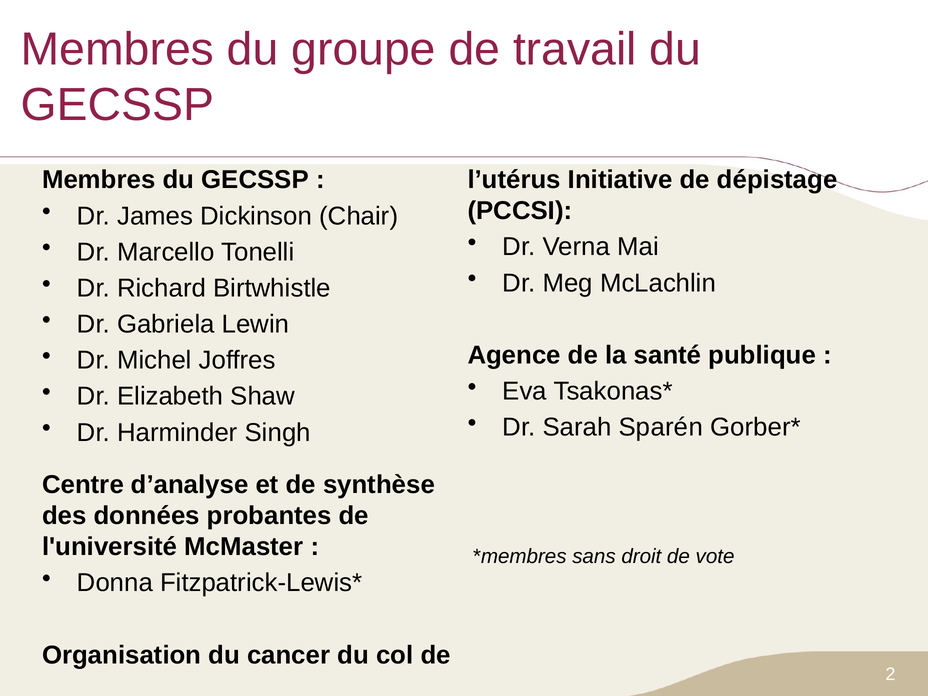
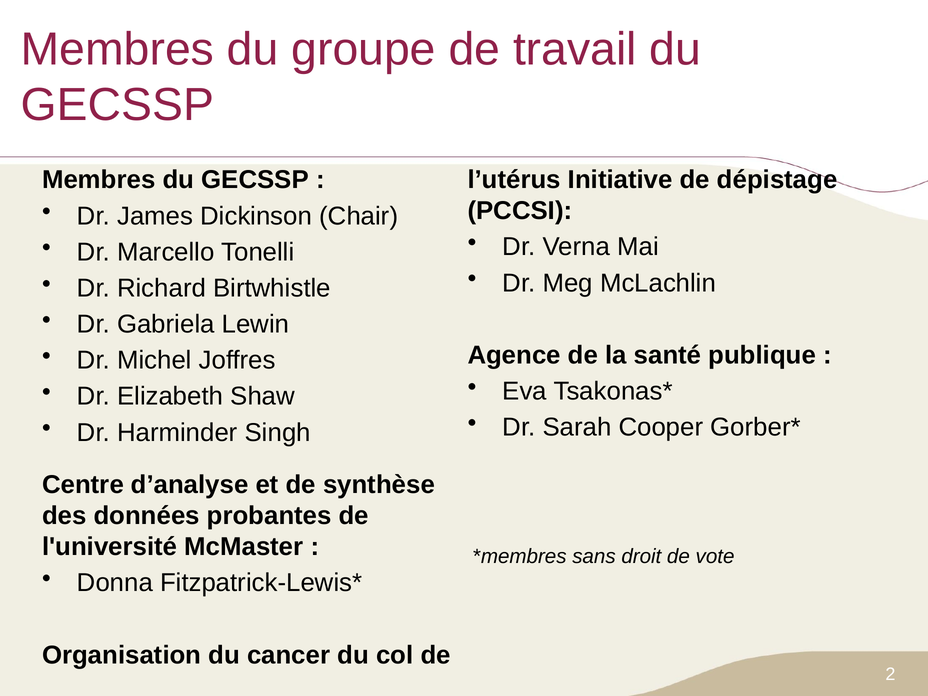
Sparén: Sparén -> Cooper (661, 427)
